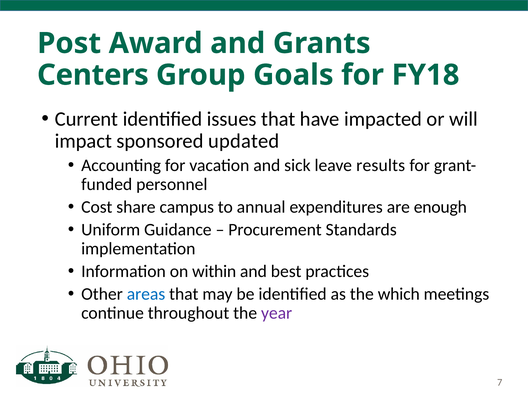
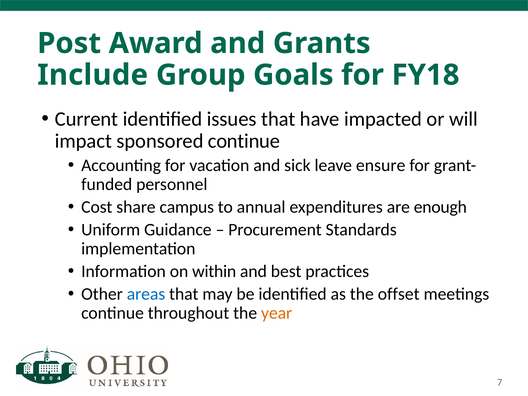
Centers: Centers -> Include (93, 75)
sponsored updated: updated -> continue (244, 141)
results: results -> ensure (381, 165)
which: which -> offset (399, 294)
year colour: purple -> orange (277, 313)
